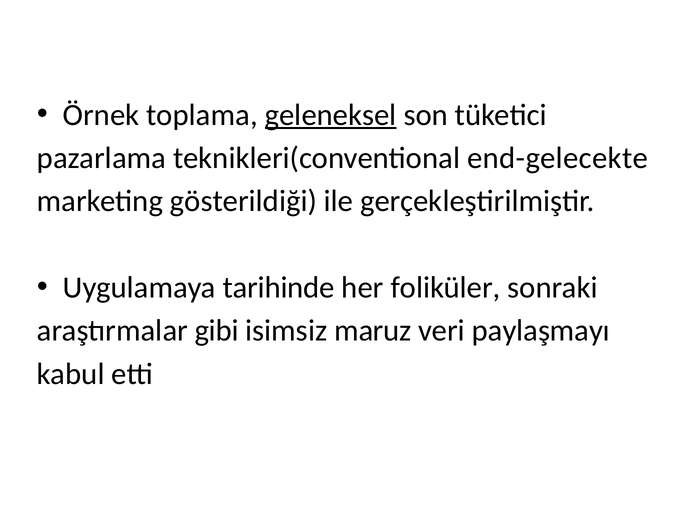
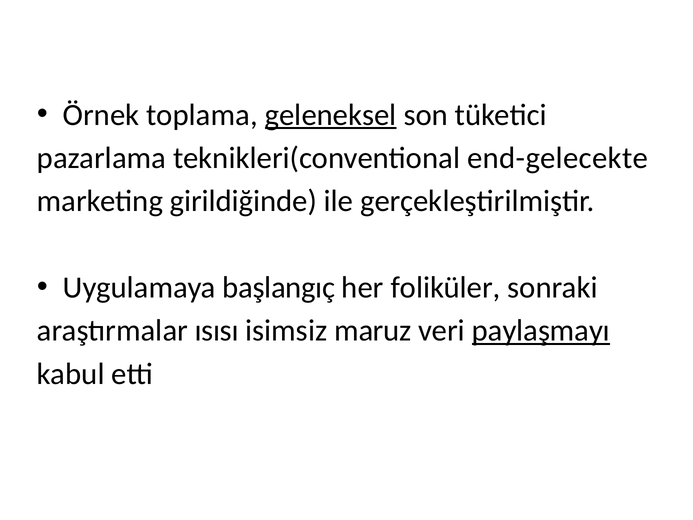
gösterildiği: gösterildiği -> girildiğinde (243, 201)
tarihinde: tarihinde -> başlangıç (279, 287)
gibi: gibi -> ısısı (217, 331)
paylaşmayı underline: none -> present (541, 331)
